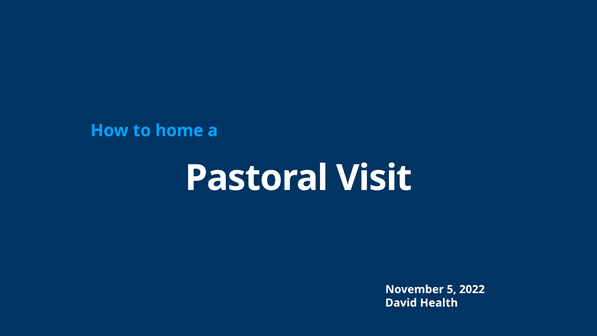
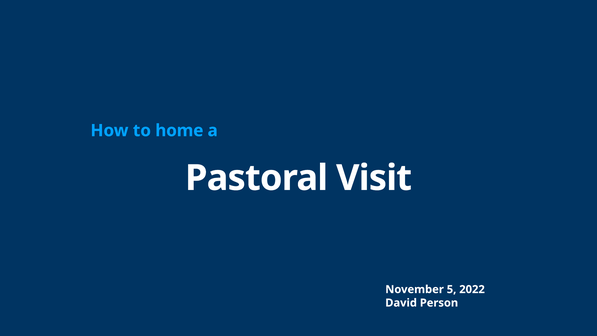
Health: Health -> Person (439, 303)
